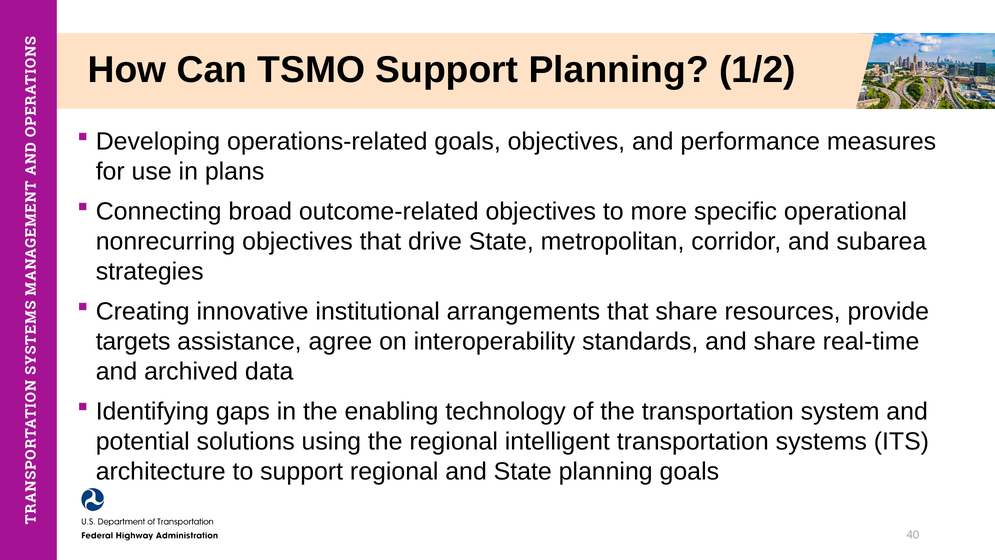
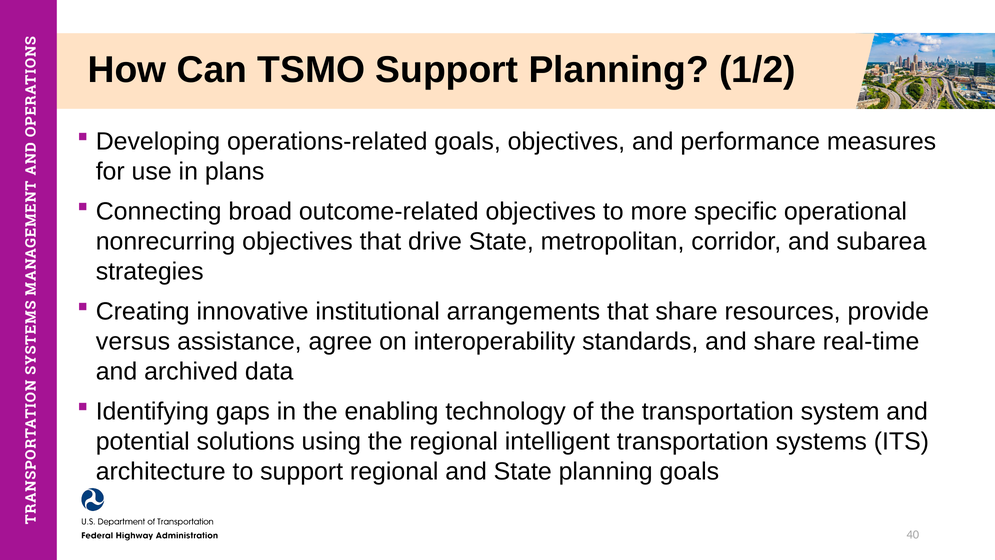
targets: targets -> versus (133, 341)
